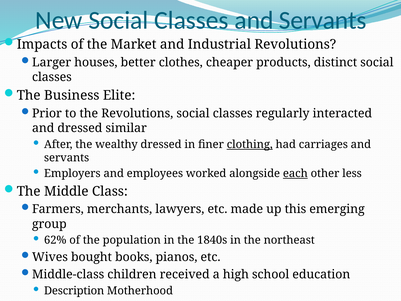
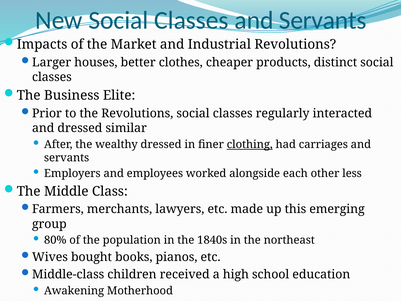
each underline: present -> none (295, 173)
62%: 62% -> 80% (55, 240)
Description: Description -> Awakening (74, 291)
